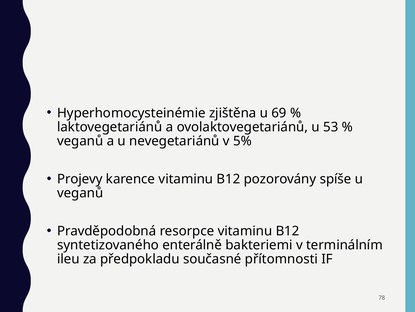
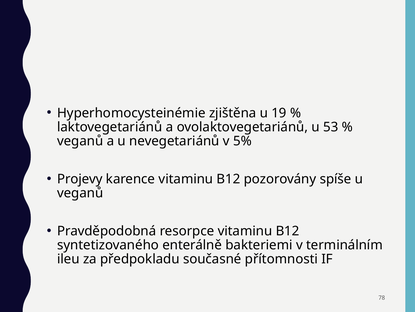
69: 69 -> 19 (279, 113)
